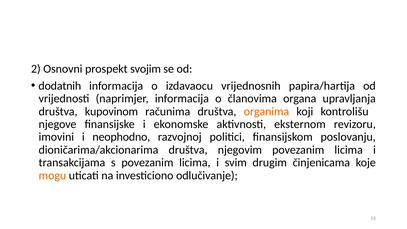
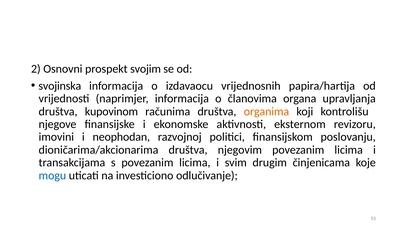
dodatnih: dodatnih -> svojinska (60, 86)
neophodno: neophodno -> neophodan (121, 137)
mogu colour: orange -> blue (52, 175)
